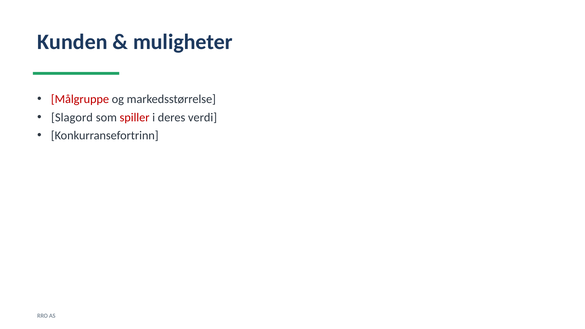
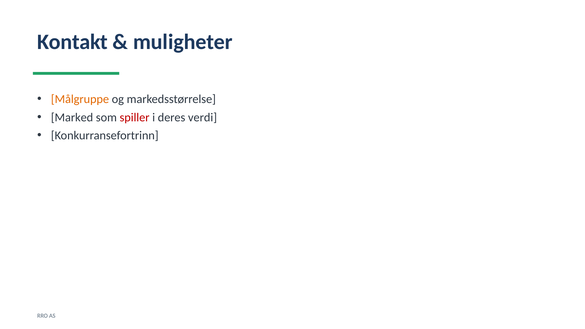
Kunden: Kunden -> Kontakt (73, 42)
Målgruppe colour: red -> orange (80, 99)
Slagord: Slagord -> Marked (72, 117)
